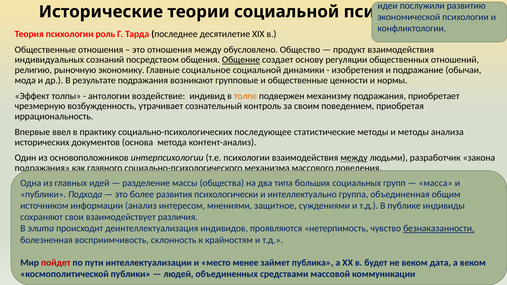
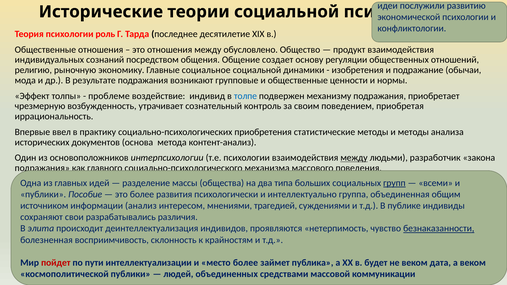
Общение underline: present -> none (241, 60)
антологии: антологии -> проблеме (109, 96)
толпе colour: orange -> blue (245, 96)
последующее: последующее -> приобретения (263, 132)
групп underline: none -> present (394, 183)
масса: масса -> всеми (436, 183)
Подхода: Подхода -> Пособие (85, 194)
защитное: защитное -> трагедией (276, 206)
взаимодействует: взаимодействует -> разрабатывались (121, 217)
место менее: менее -> более (245, 263)
